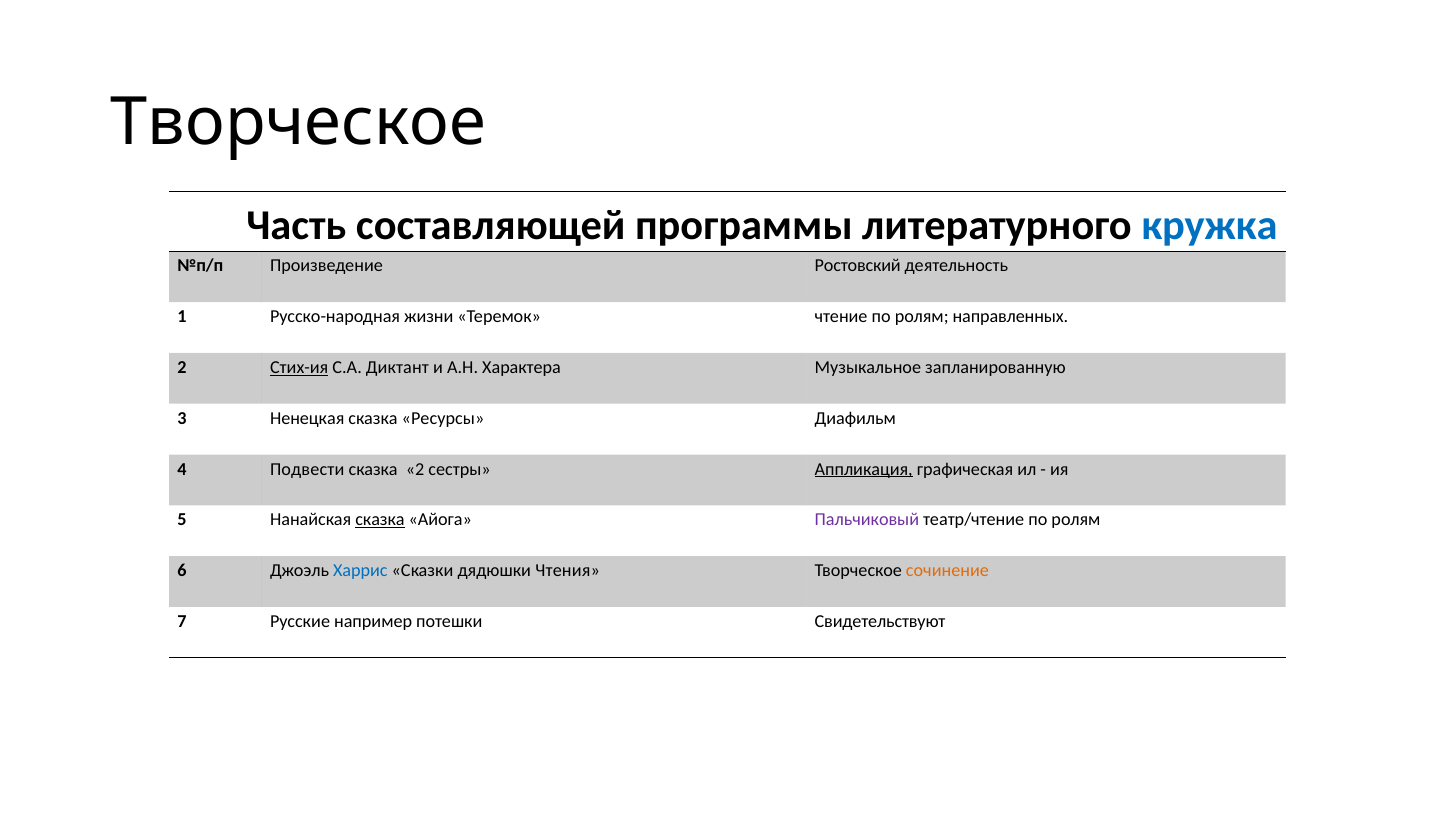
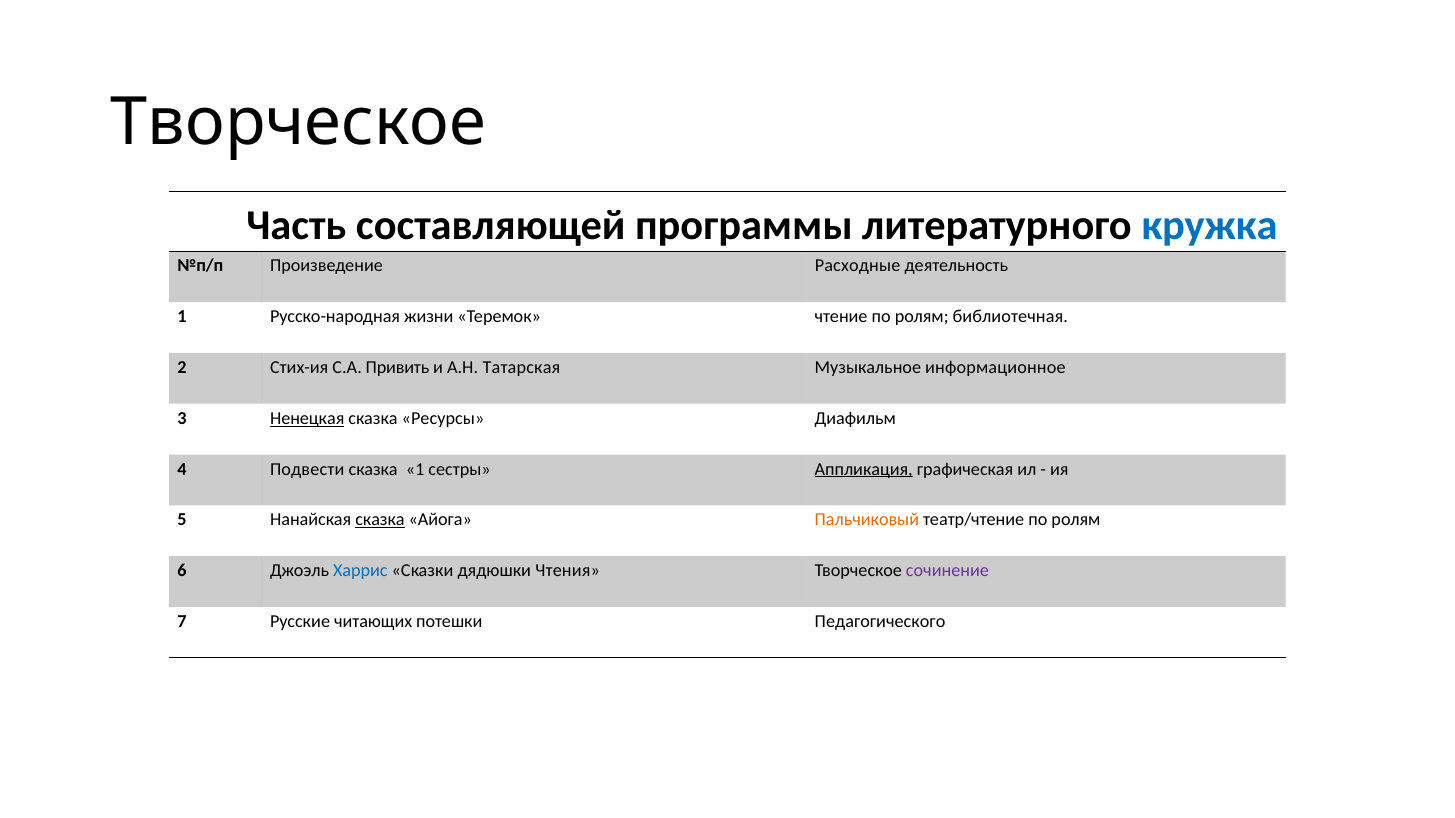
Ростовский: Ростовский -> Расходные (858, 266)
направленных: направленных -> библиотечная (1010, 317)
Стих-ия underline: present -> none (299, 368)
Диктант: Диктант -> Привить (398, 368)
Характера: Характера -> Татарская (521, 368)
запланированную: запланированную -> информационное (995, 368)
Ненецкая underline: none -> present (307, 419)
сказка 2: 2 -> 1 (415, 469)
Пальчиковый colour: purple -> orange (867, 520)
сочинение colour: orange -> purple (947, 571)
например: например -> читающих (373, 622)
Свидетельствуют: Свидетельствуют -> Педагогического (880, 622)
